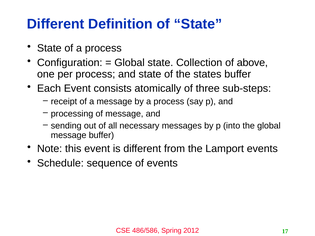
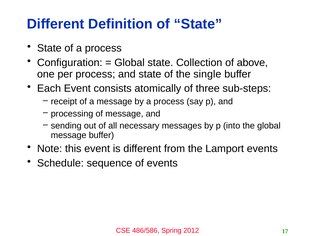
states: states -> single (207, 74)
